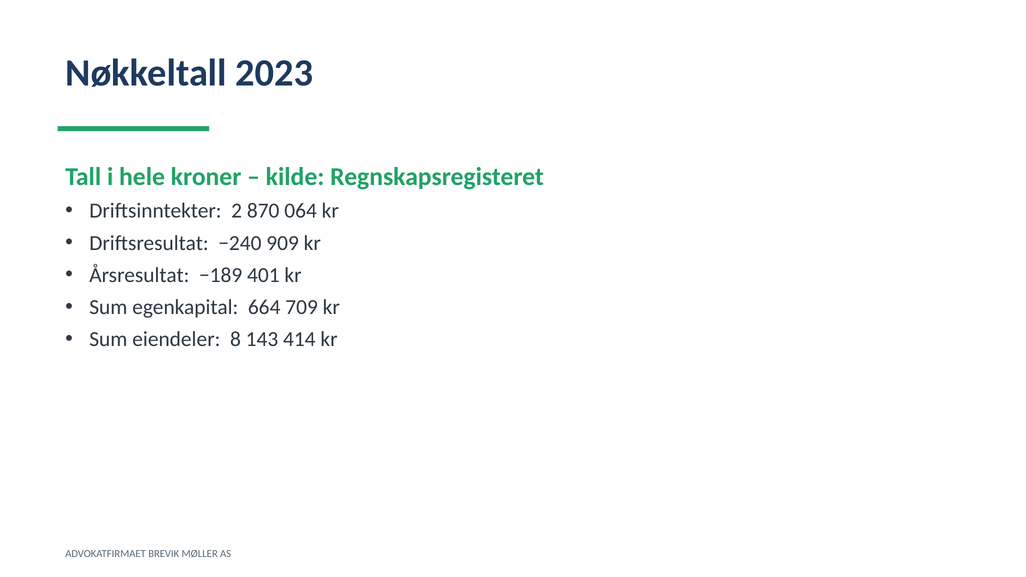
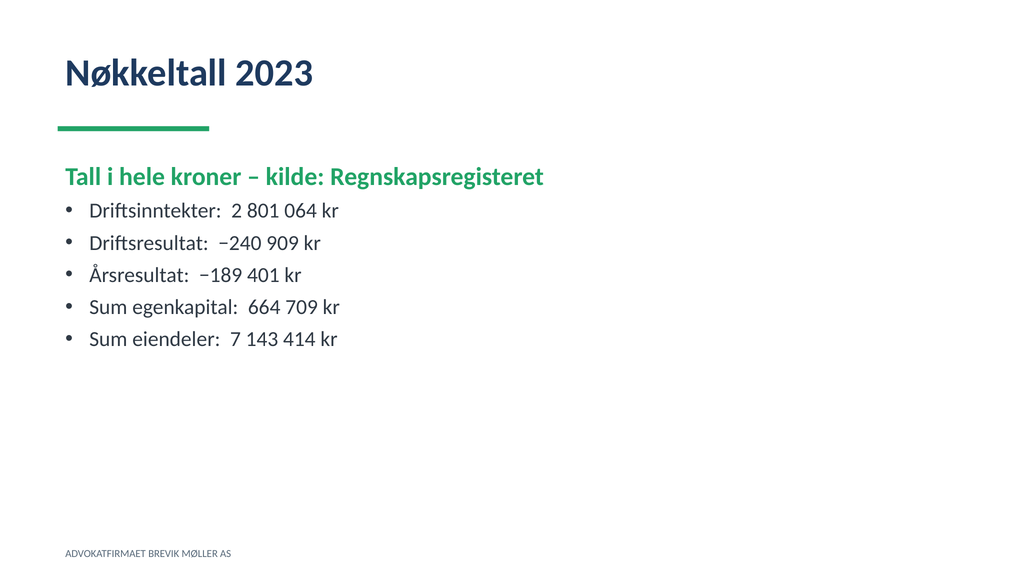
870: 870 -> 801 (263, 211)
8: 8 -> 7 (235, 339)
